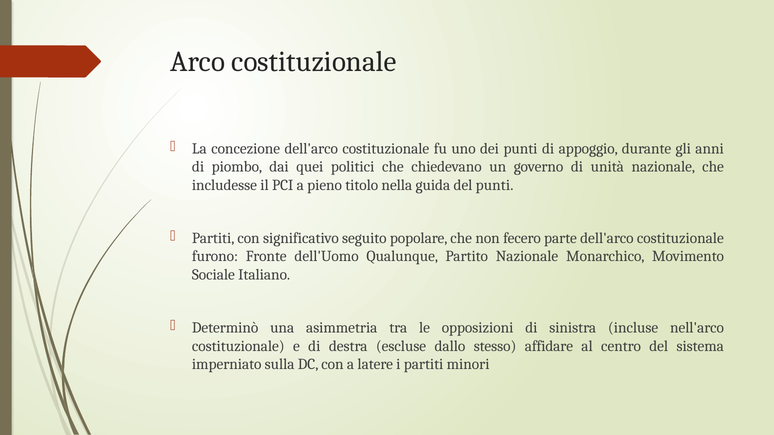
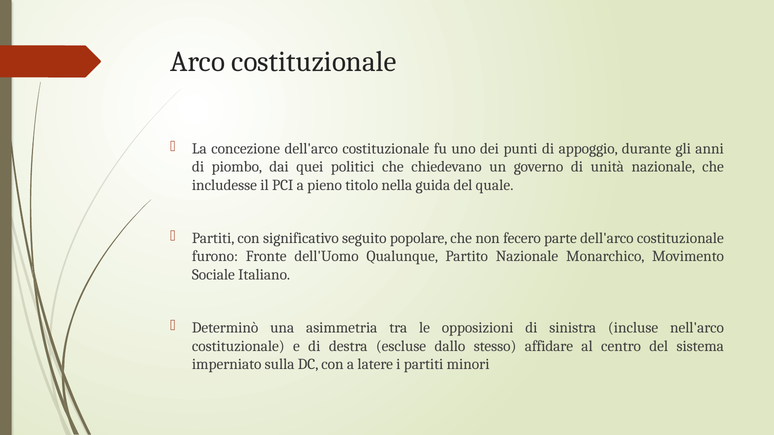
del punti: punti -> quale (495, 185)
